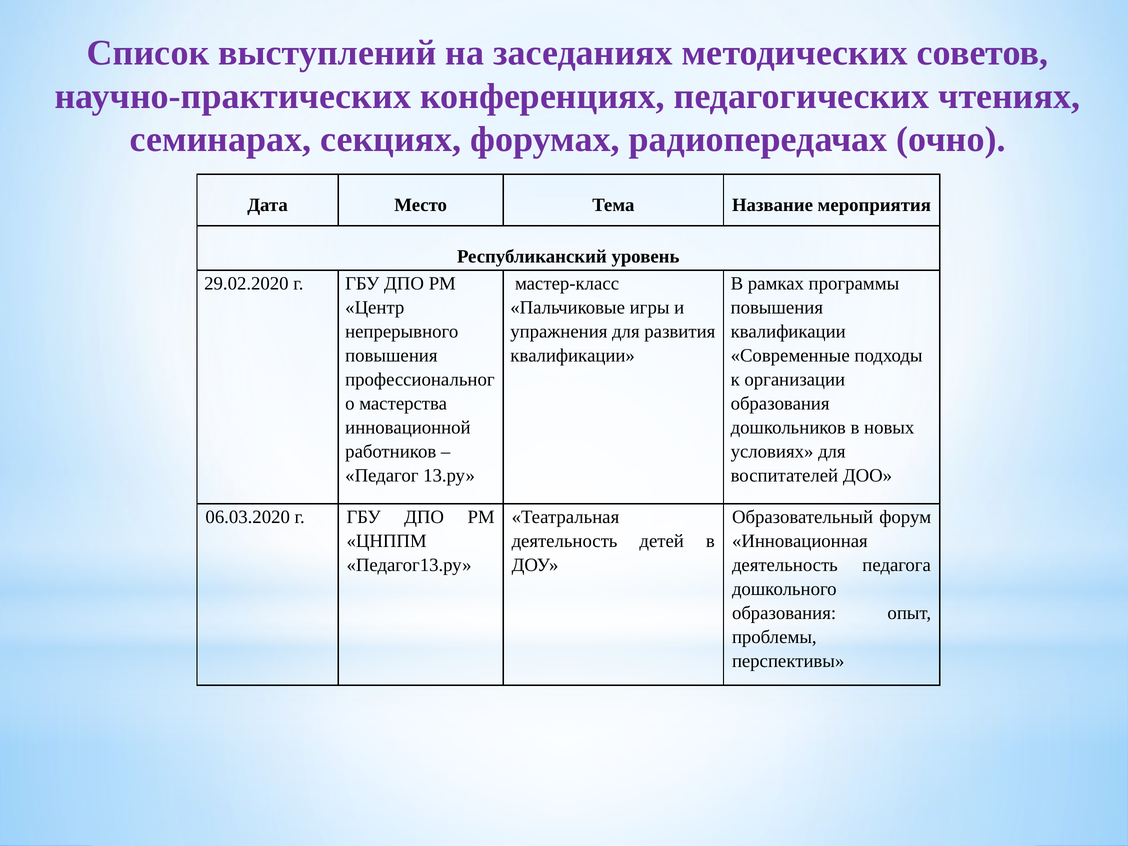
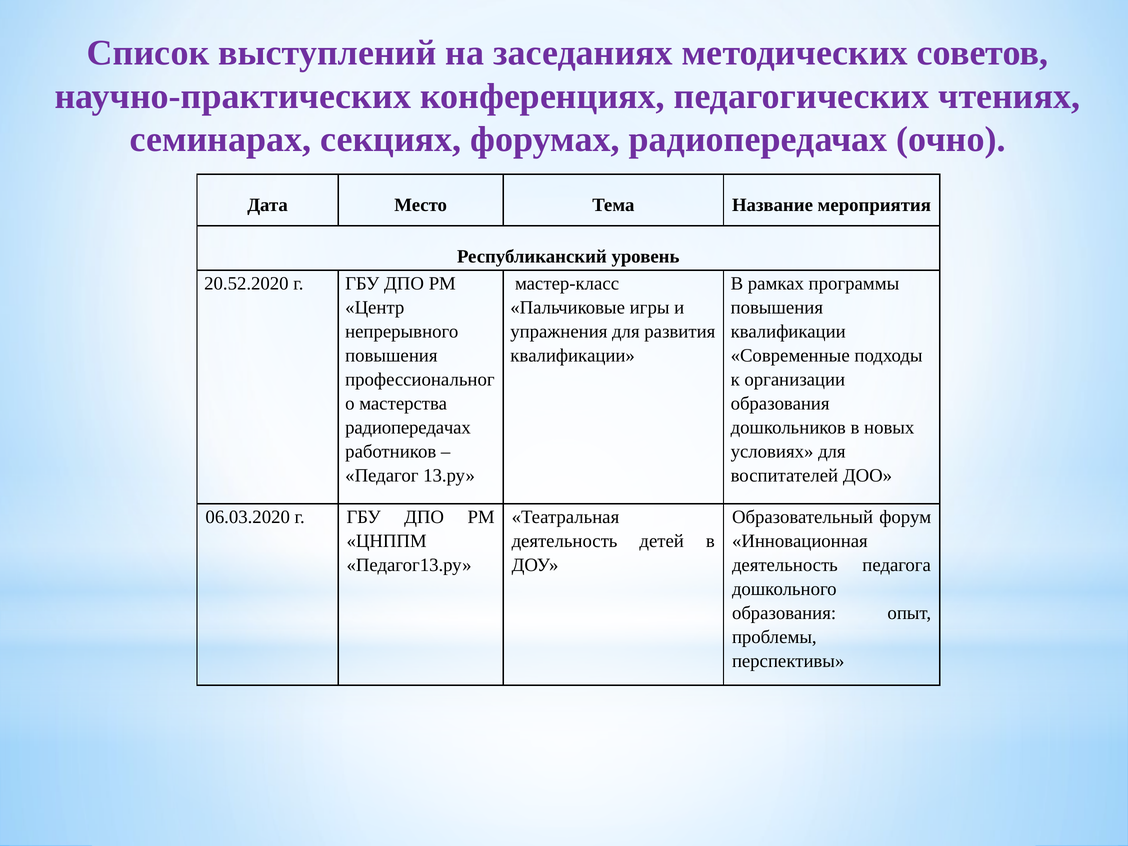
29.02.2020: 29.02.2020 -> 20.52.2020 (246, 284)
инновационной: инновационной -> радиопередачах (408, 428)
